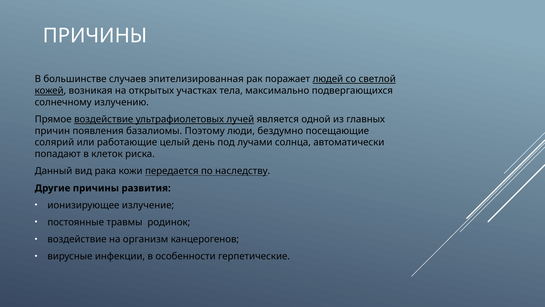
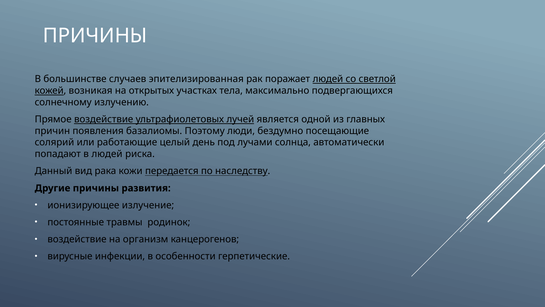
в клеток: клеток -> людей (107, 154)
